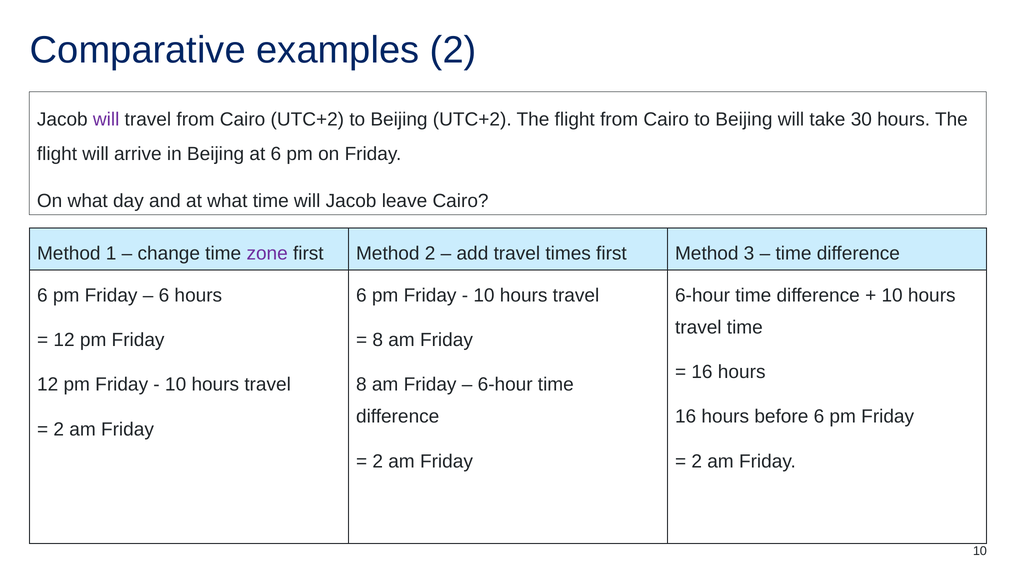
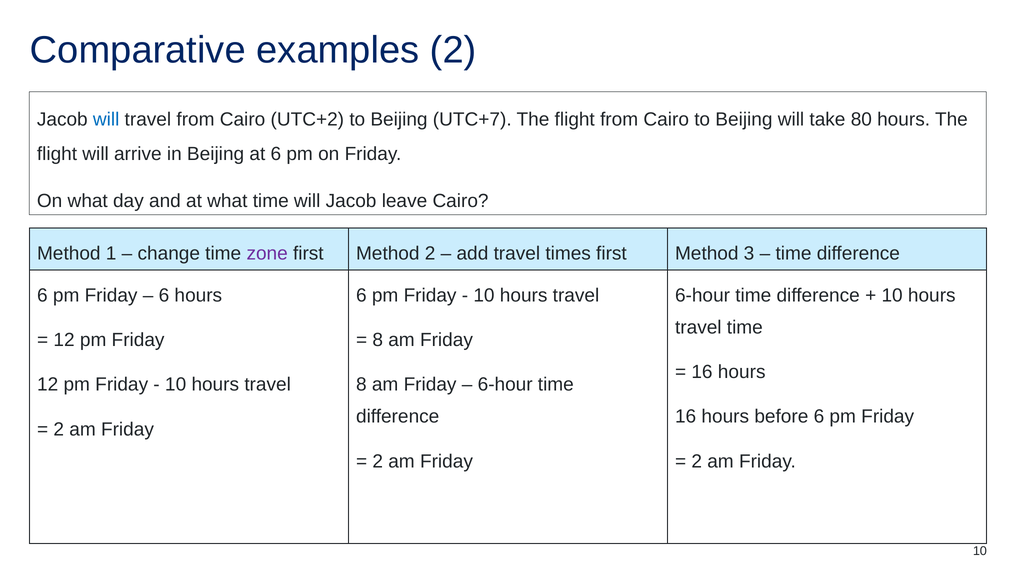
will colour: purple -> blue (106, 120)
Beijing UTC+2: UTC+2 -> UTC+7 (472, 120)
30: 30 -> 80 (861, 120)
